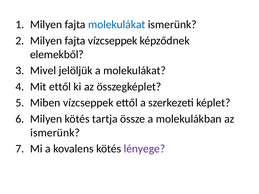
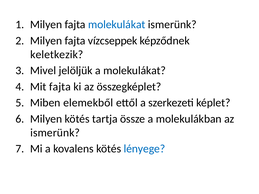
elemekből: elemekből -> keletkezik (57, 54)
Mit ettől: ettől -> fajta (60, 87)
Miben vízcseppek: vízcseppek -> elemekből (88, 103)
lényege colour: purple -> blue (144, 149)
